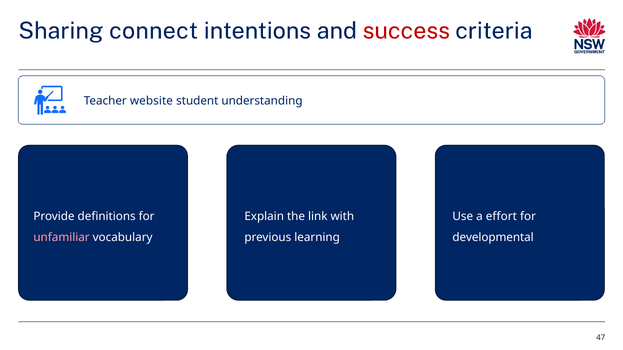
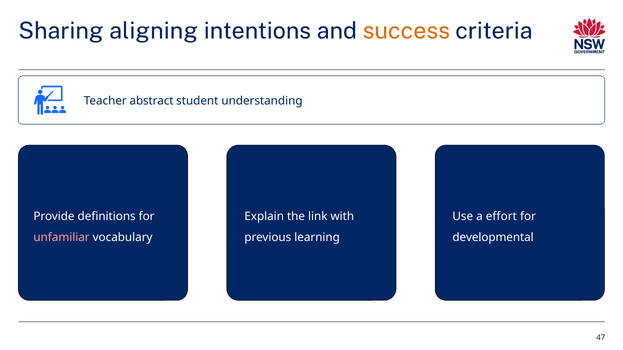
connect: connect -> aligning (154, 31)
success colour: red -> orange (406, 31)
website: website -> abstract (152, 101)
